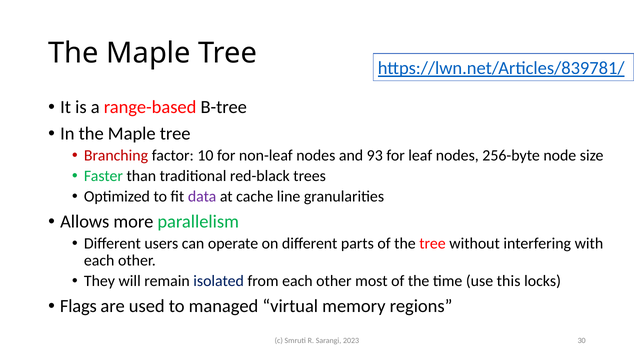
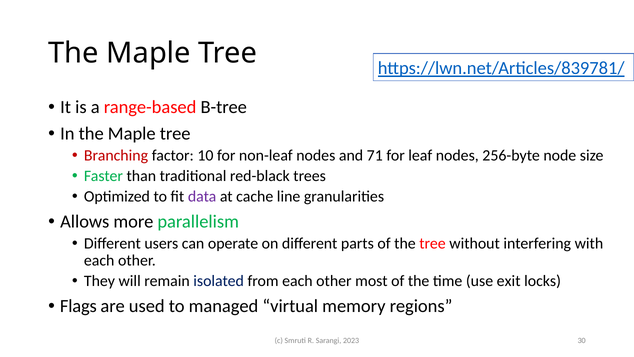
93: 93 -> 71 (375, 156)
this: this -> exit (509, 281)
